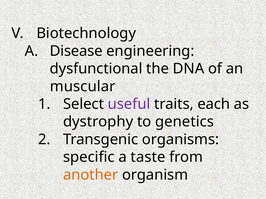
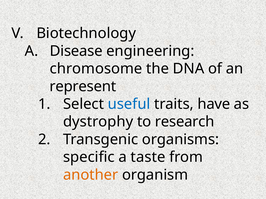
dysfunctional: dysfunctional -> chromosome (96, 69)
muscular: muscular -> represent (83, 87)
useful colour: purple -> blue (129, 104)
each: each -> have (214, 104)
genetics: genetics -> research (185, 122)
